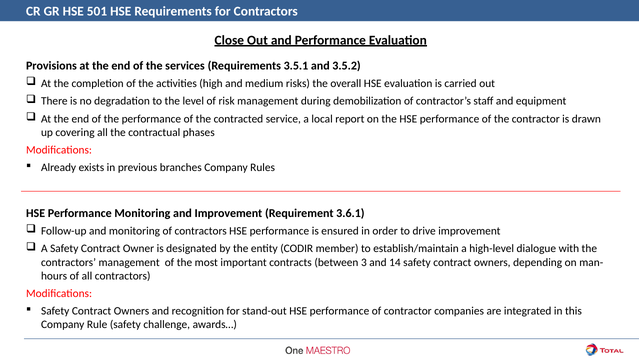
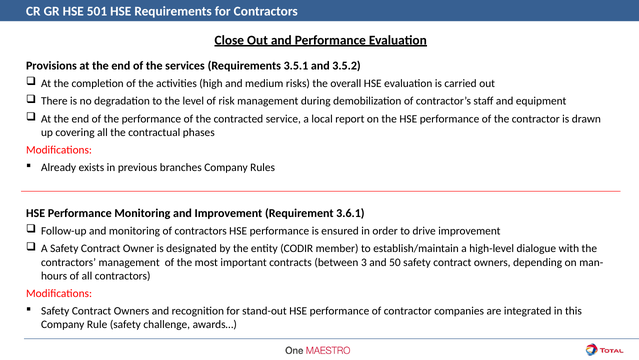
14: 14 -> 50 (395, 262)
